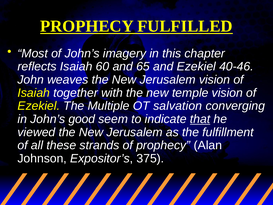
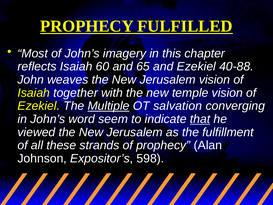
40-46: 40-46 -> 40-88 (236, 66)
Multiple underline: none -> present (109, 106)
good: good -> word (82, 119)
375: 375 -> 598 (150, 158)
